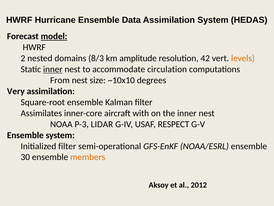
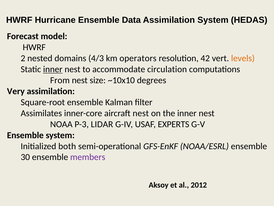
model underline: present -> none (54, 36)
8/3: 8/3 -> 4/3 (96, 58)
amplitude: amplitude -> operators (138, 58)
aircraft with: with -> nest (141, 113)
RESPECT: RESPECT -> EXPERTS (174, 124)
Initialized filter: filter -> both (67, 146)
members colour: orange -> purple (88, 157)
